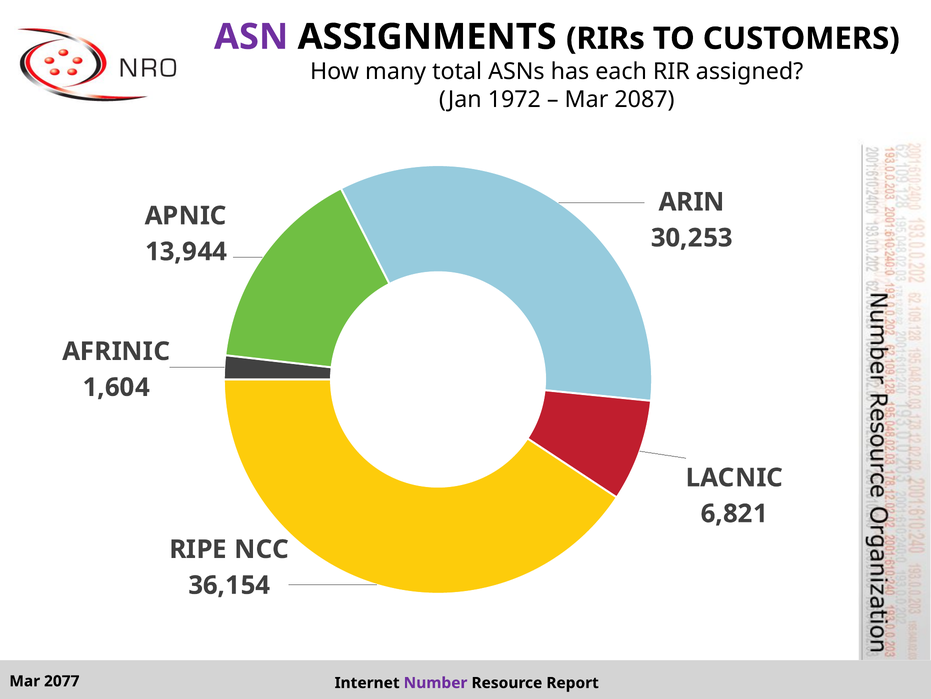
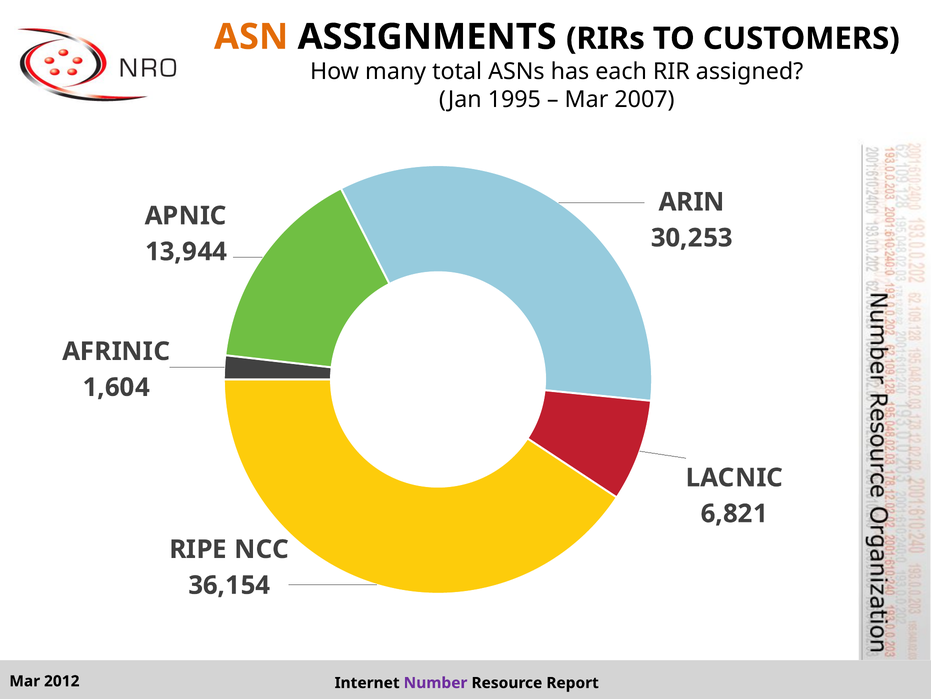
ASN colour: purple -> orange (251, 37)
1972: 1972 -> 1995 (514, 100)
2087: 2087 -> 2007 (645, 100)
2077: 2077 -> 2012 (62, 680)
